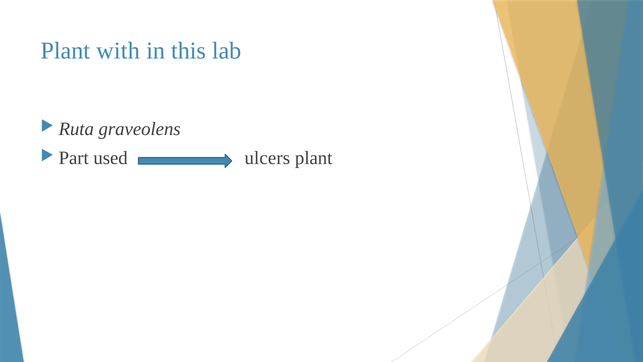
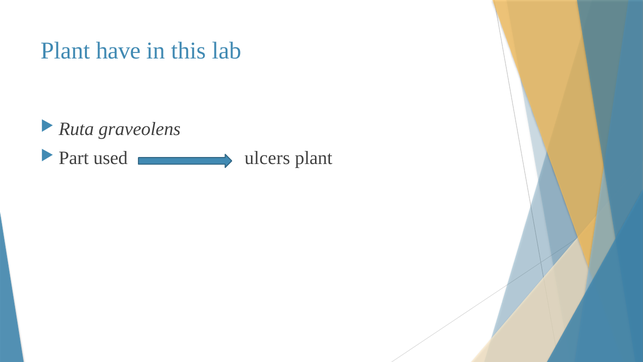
with: with -> have (118, 51)
